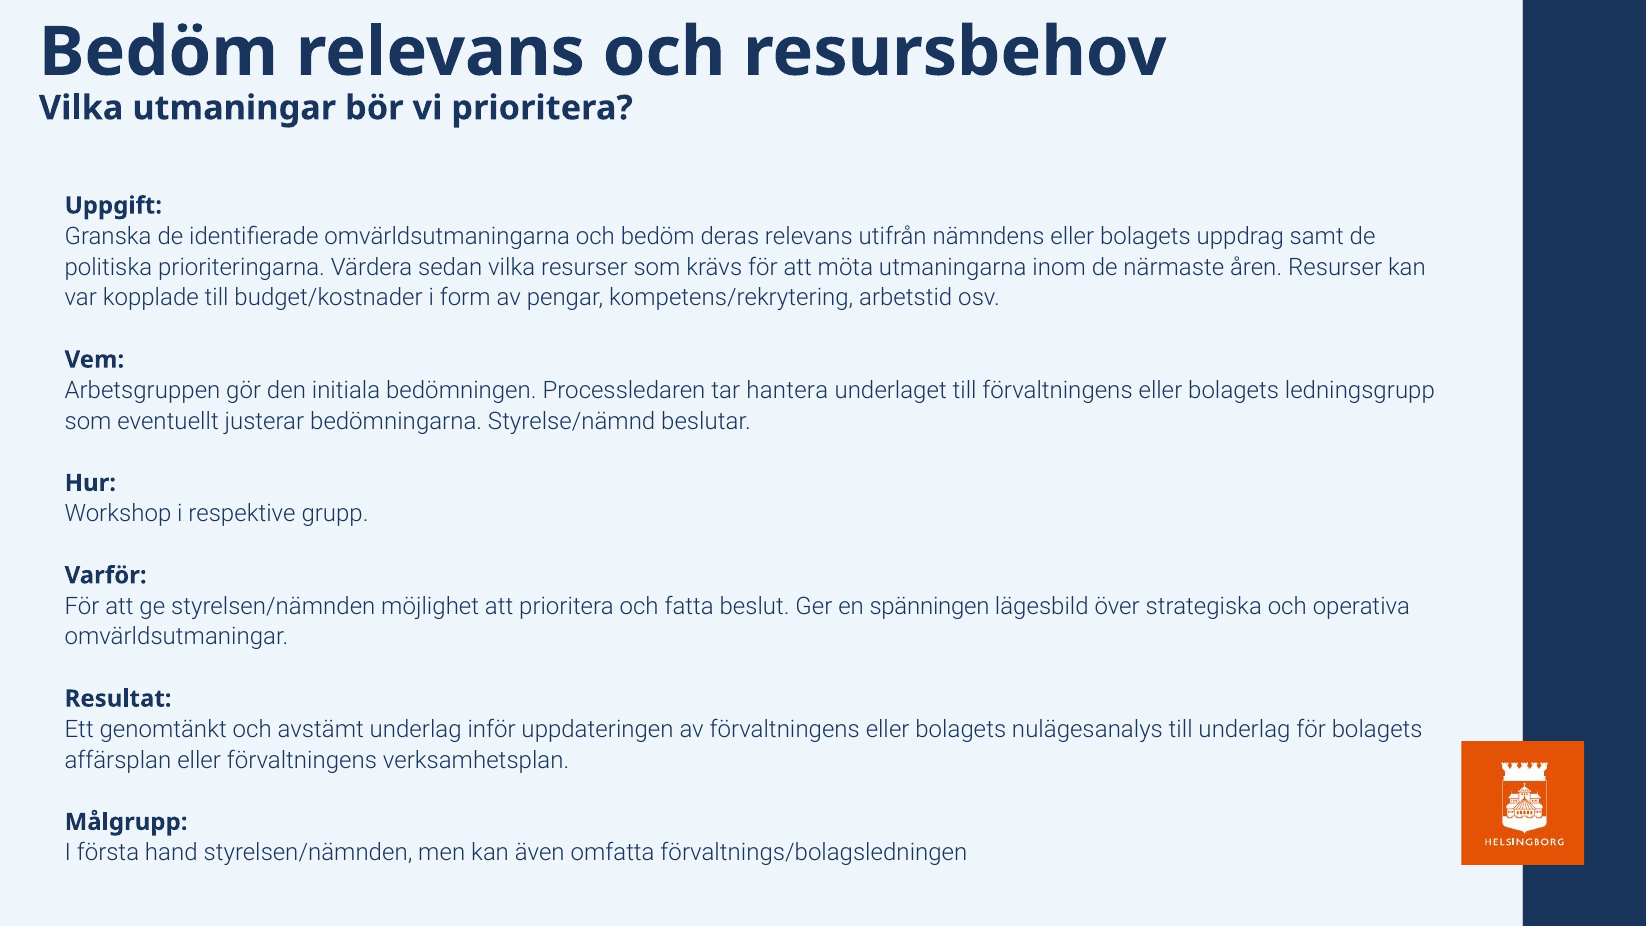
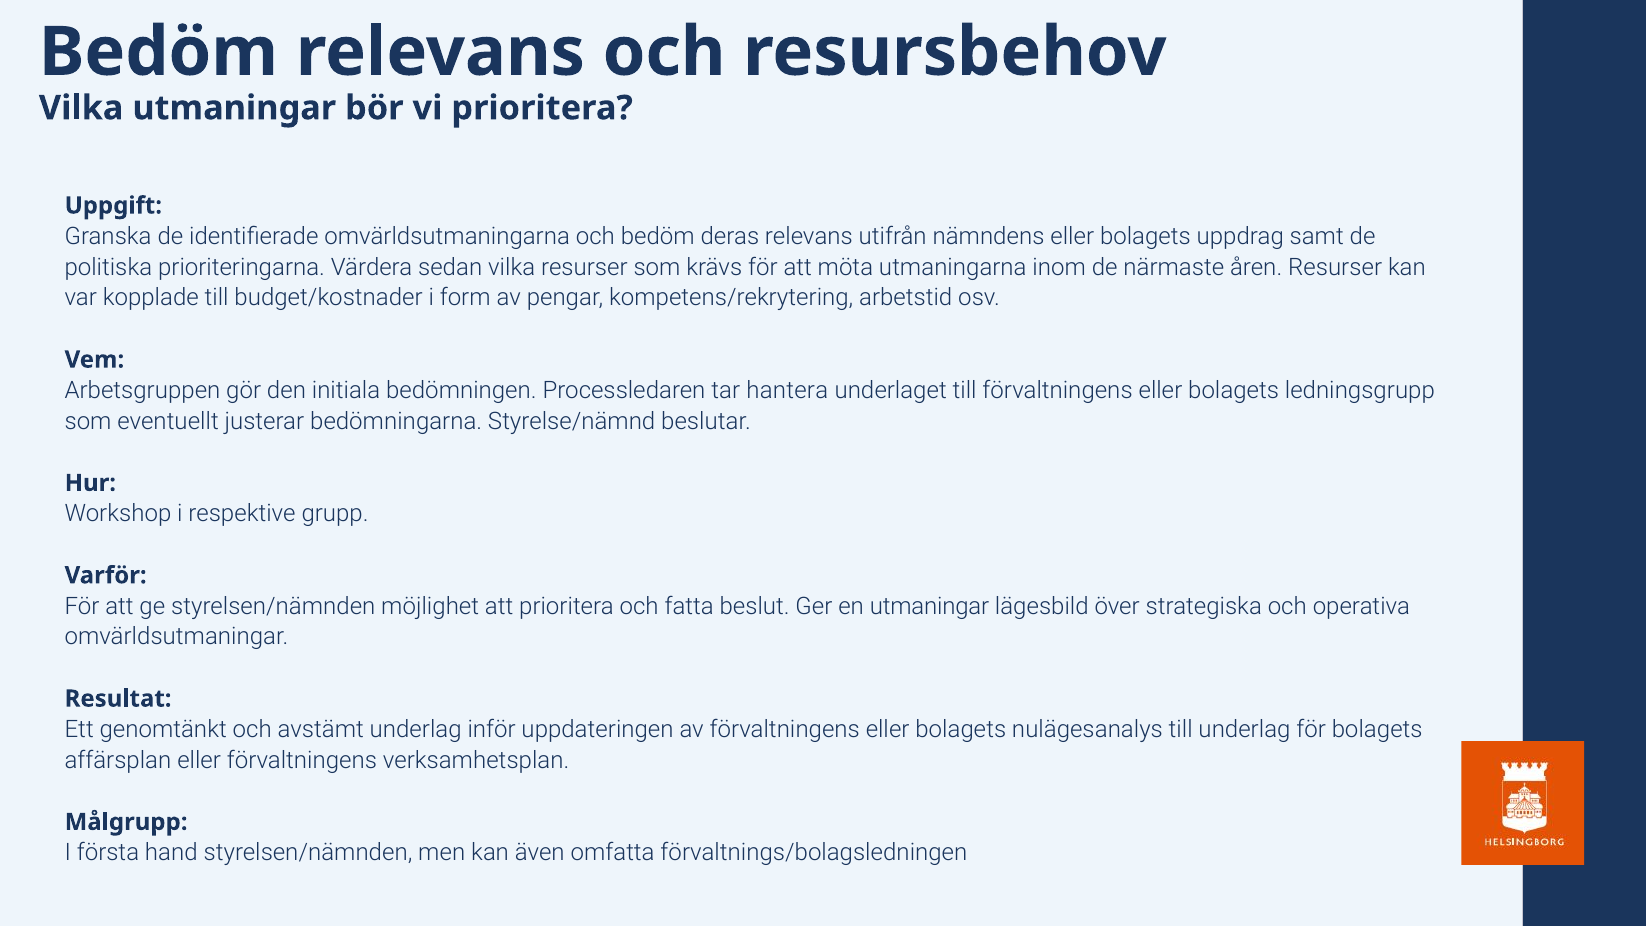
en spänningen: spänningen -> utmaningar (929, 606)
